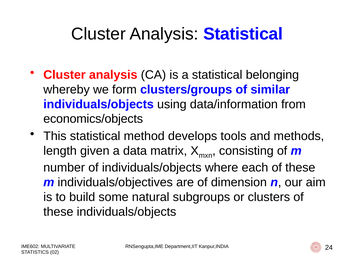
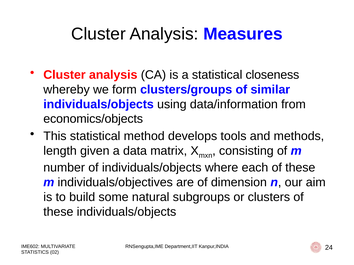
Analysis Statistical: Statistical -> Measures (243, 34)
belonging: belonging -> closeness (272, 75)
